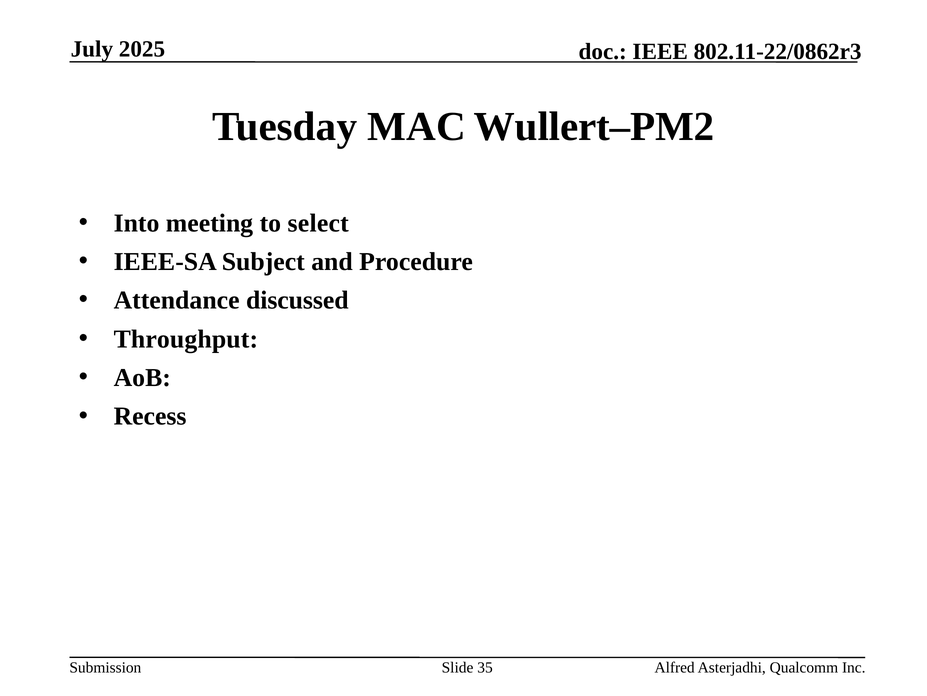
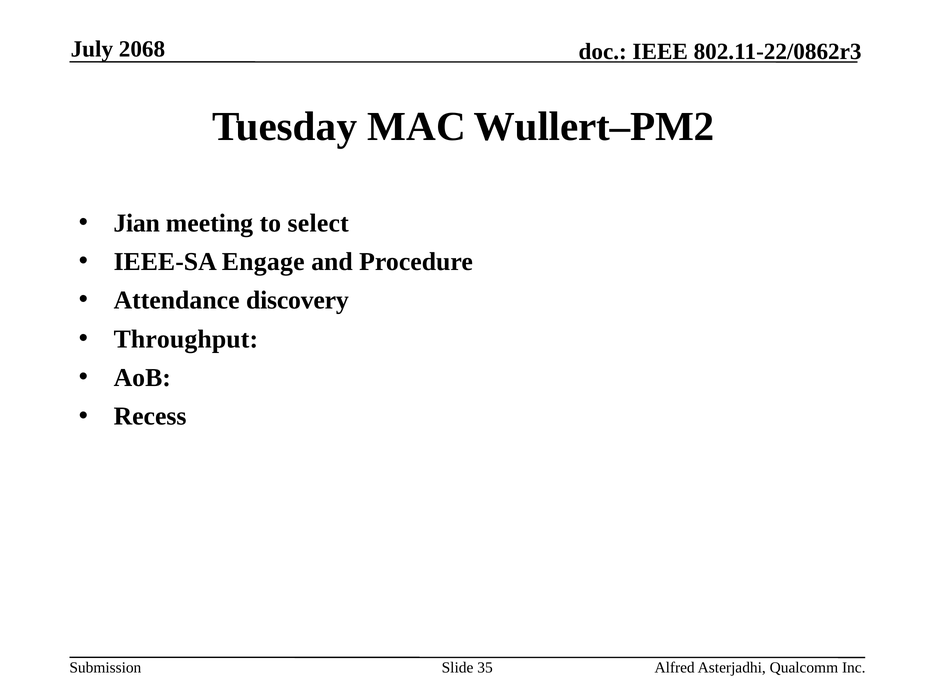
2025: 2025 -> 2068 (142, 49)
Into: Into -> Jian (137, 223)
Subject: Subject -> Engage (263, 261)
discussed: discussed -> discovery (297, 300)
